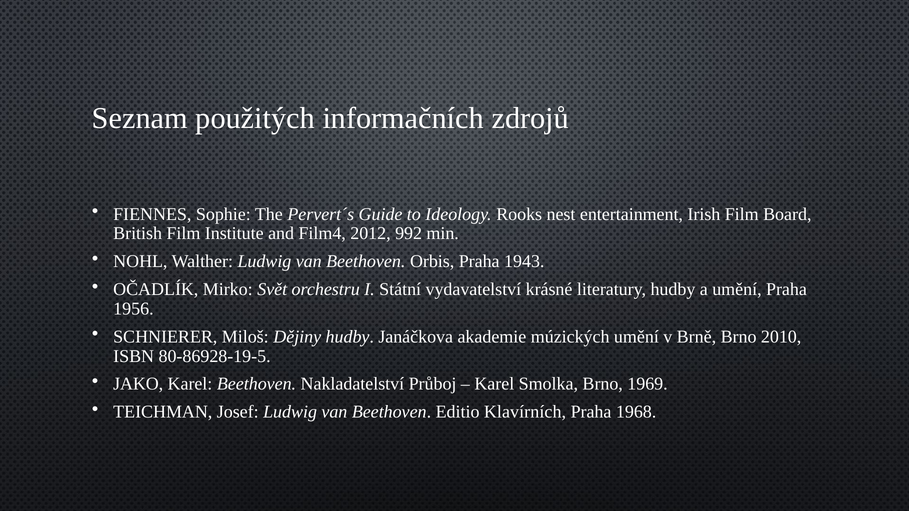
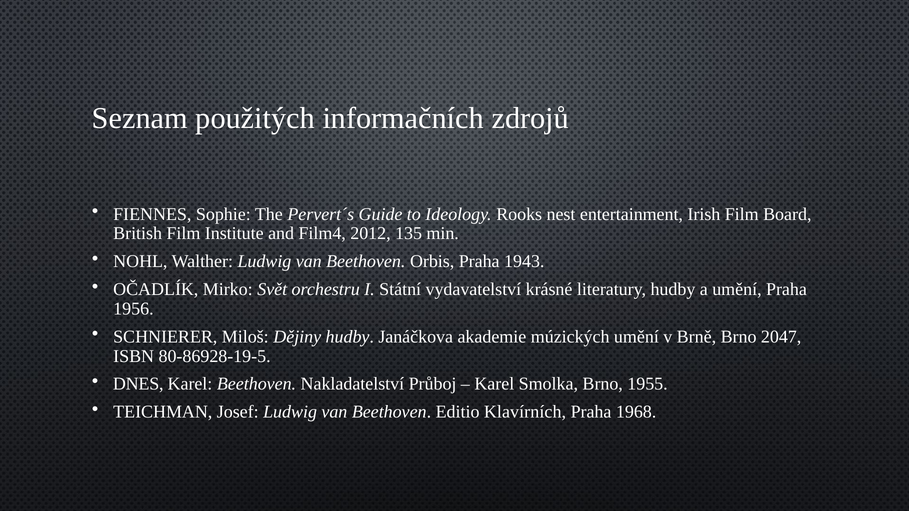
992: 992 -> 135 (409, 234)
2010: 2010 -> 2047 (781, 337)
JAKO: JAKO -> DNES (138, 384)
1969: 1969 -> 1955 (648, 384)
